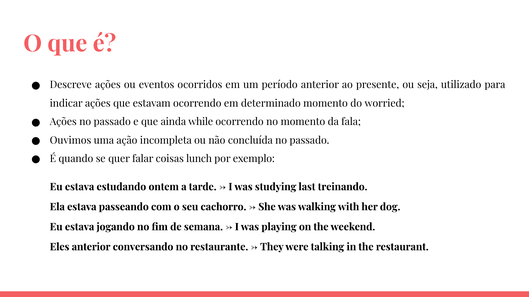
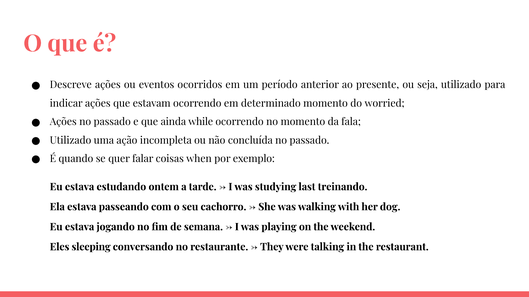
Ouvimos: Ouvimos -> Utilizado (71, 141)
lunch: lunch -> when (199, 159)
Eles anterior: anterior -> sleeping (91, 247)
